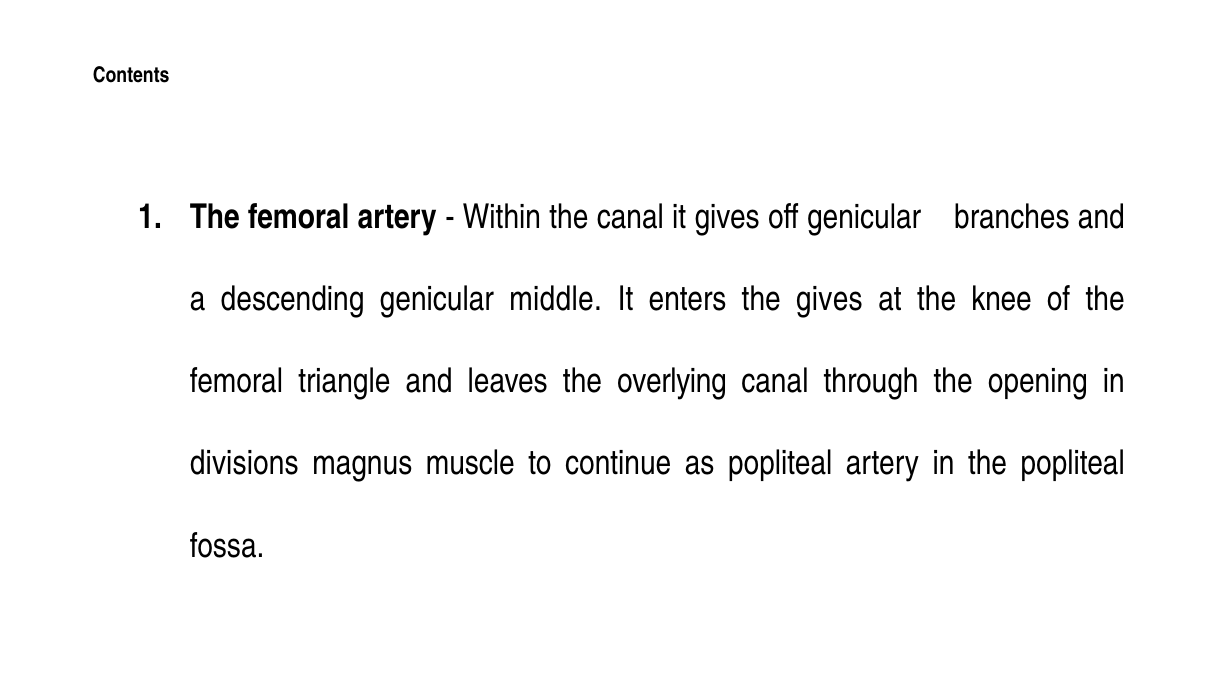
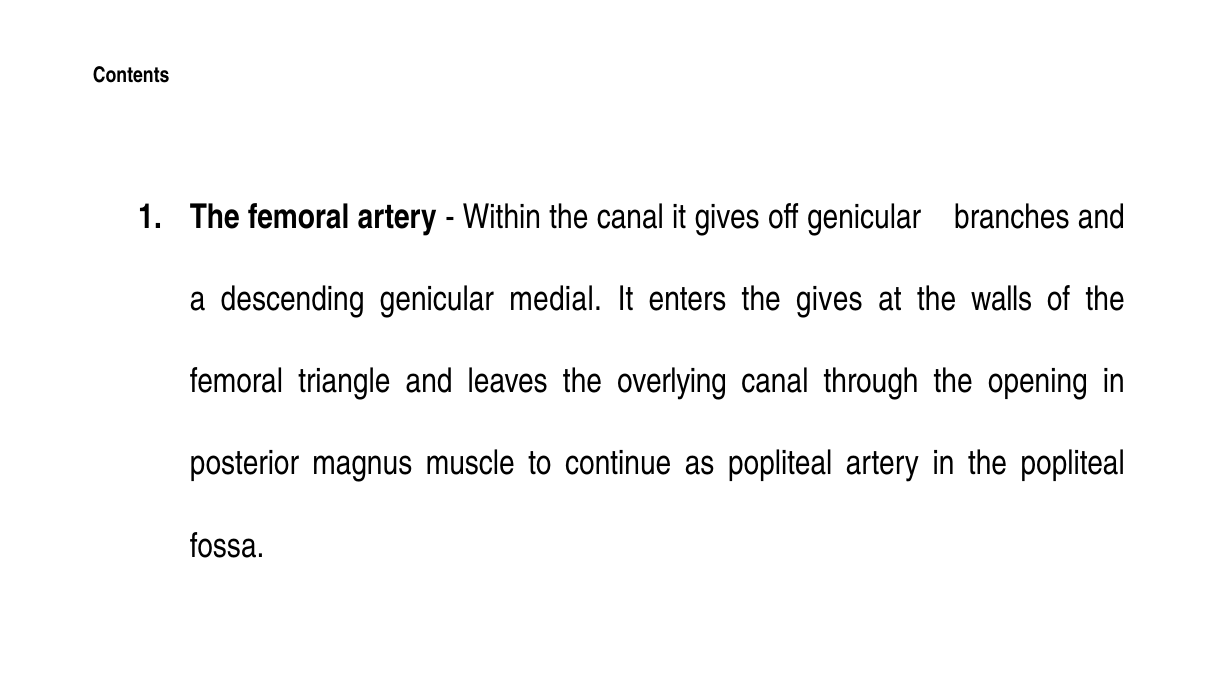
middle: middle -> medial (556, 299)
knee: knee -> walls (1002, 299)
divisions: divisions -> posterior (244, 464)
